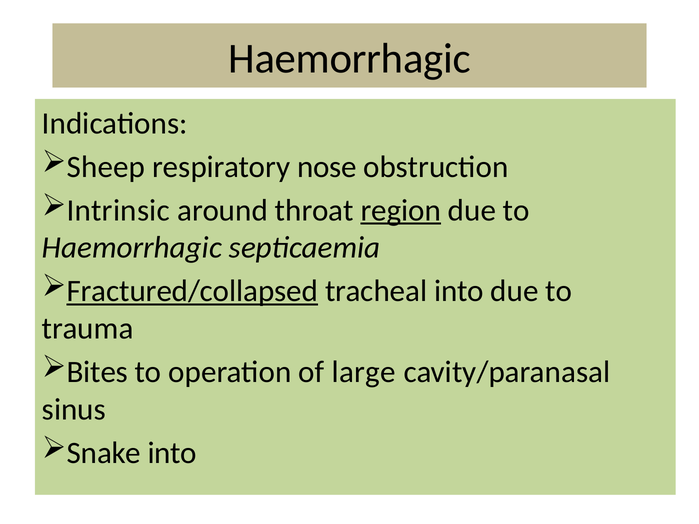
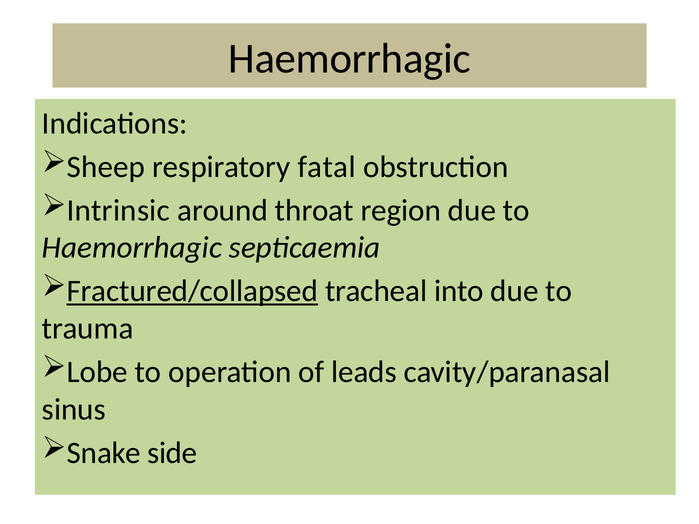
nose: nose -> fatal (327, 167)
region underline: present -> none (401, 210)
Bites: Bites -> Lobe (97, 372)
large: large -> leads (364, 372)
Snake into: into -> side (172, 453)
